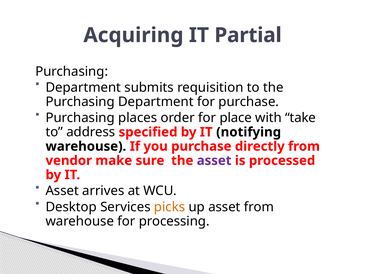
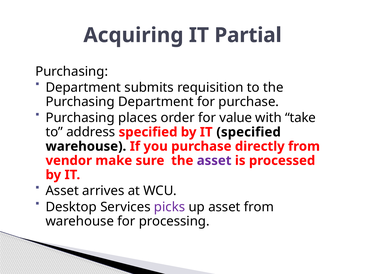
place: place -> value (236, 118)
IT notifying: notifying -> specified (249, 132)
picks colour: orange -> purple (170, 207)
